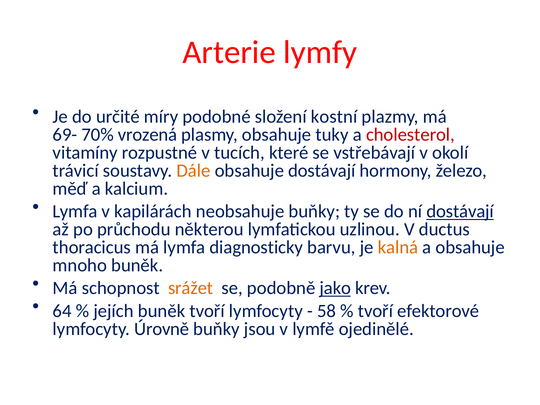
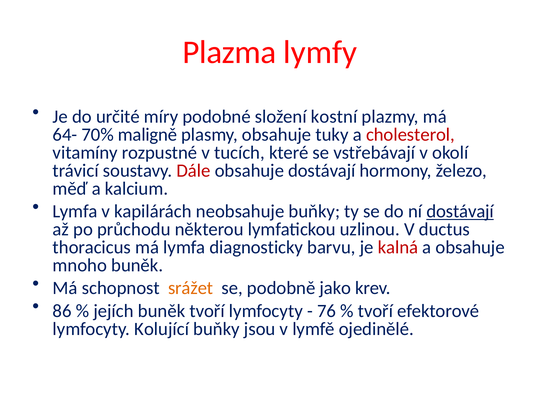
Arterie: Arterie -> Plazma (229, 52)
69-: 69- -> 64- (65, 135)
vrozená: vrozená -> maligně (148, 135)
Dále colour: orange -> red (193, 171)
kalná colour: orange -> red (398, 247)
jako underline: present -> none (335, 288)
64: 64 -> 86 (62, 311)
58: 58 -> 76 (327, 311)
Úrovně: Úrovně -> Kolující (162, 329)
